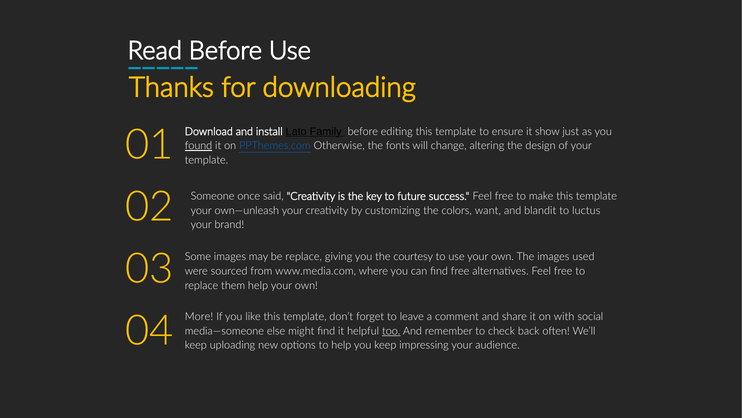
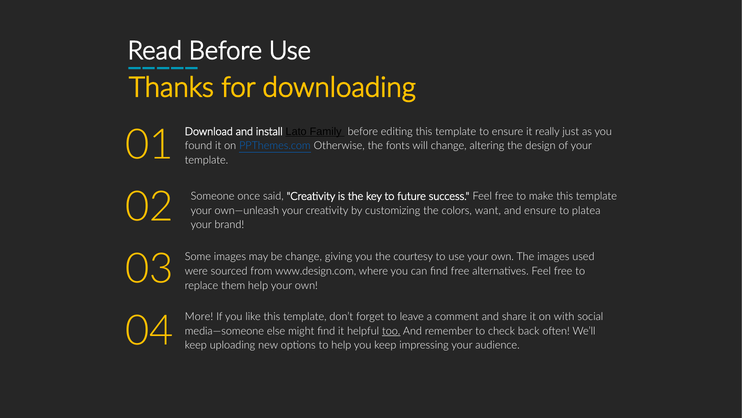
show: show -> really (547, 131)
found underline: present -> none (198, 146)
and blandit: blandit -> ensure (540, 210)
luctus: luctus -> platea (586, 210)
be replace: replace -> change (304, 256)
www.media.com: www.media.com -> www.design.com (316, 271)
